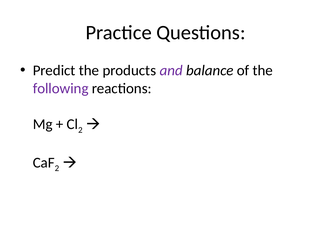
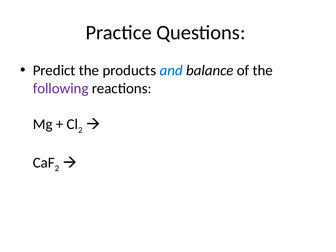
and colour: purple -> blue (171, 70)
